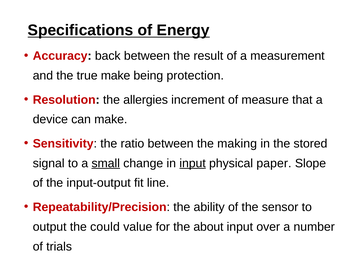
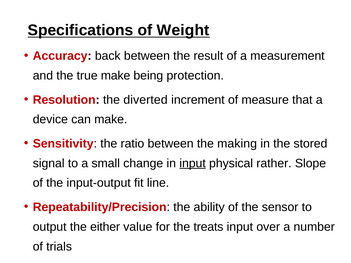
Energy: Energy -> Weight (183, 30)
allergies: allergies -> diverted (145, 100)
small underline: present -> none (106, 163)
paper: paper -> rather (274, 163)
could: could -> either (105, 227)
about: about -> treats (208, 227)
